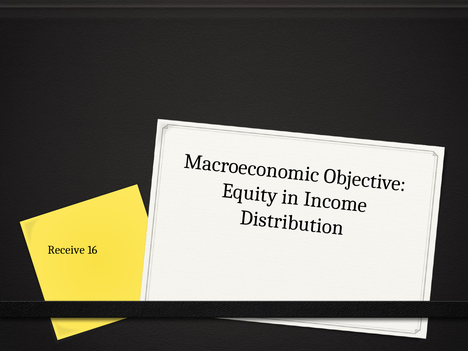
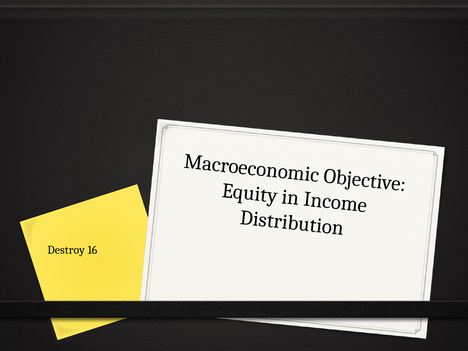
Receive: Receive -> Destroy (66, 250)
